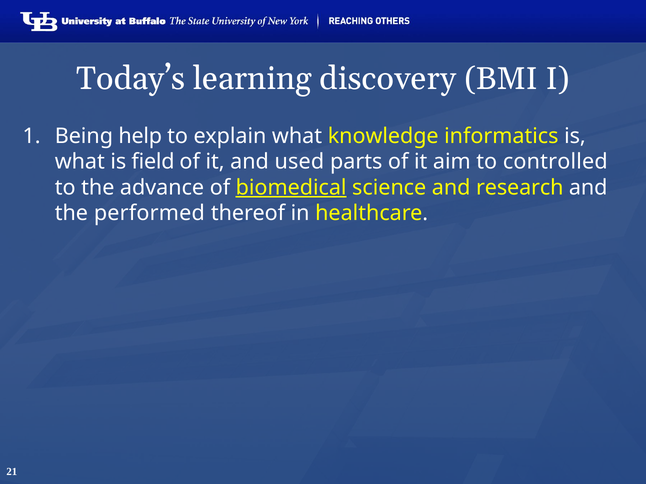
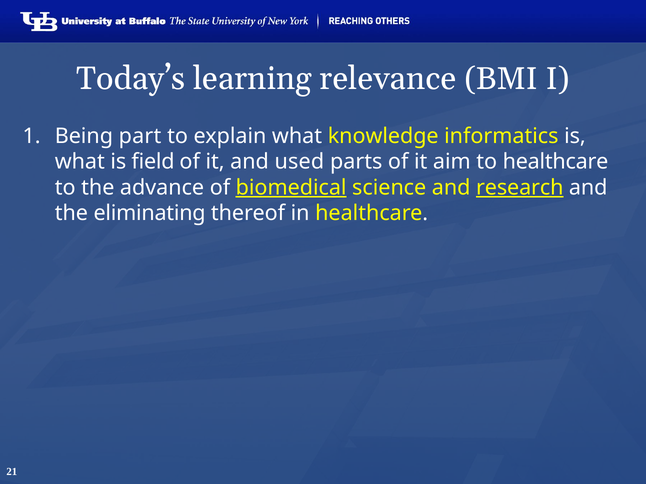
discovery: discovery -> relevance (388, 79)
help: help -> part (140, 136)
to controlled: controlled -> healthcare (556, 162)
research underline: none -> present (520, 188)
performed: performed -> eliminating (150, 214)
